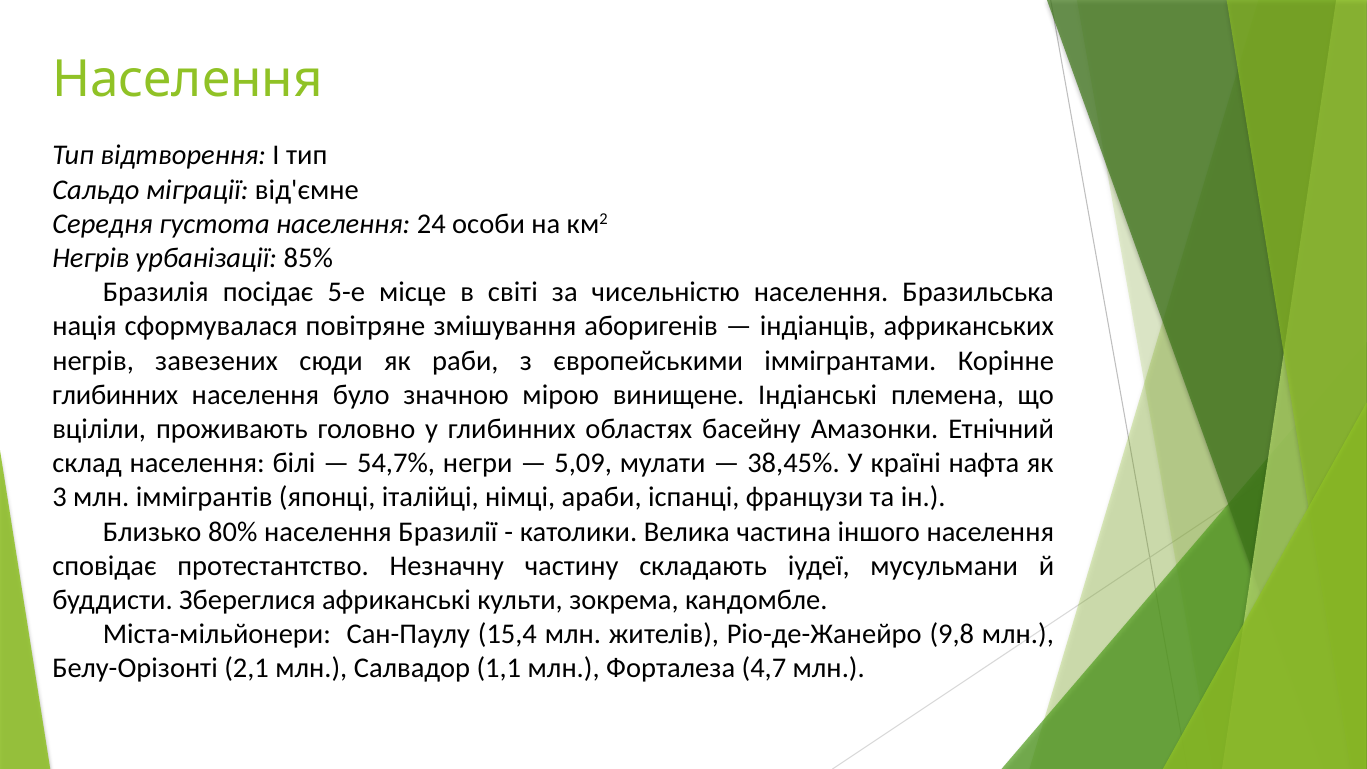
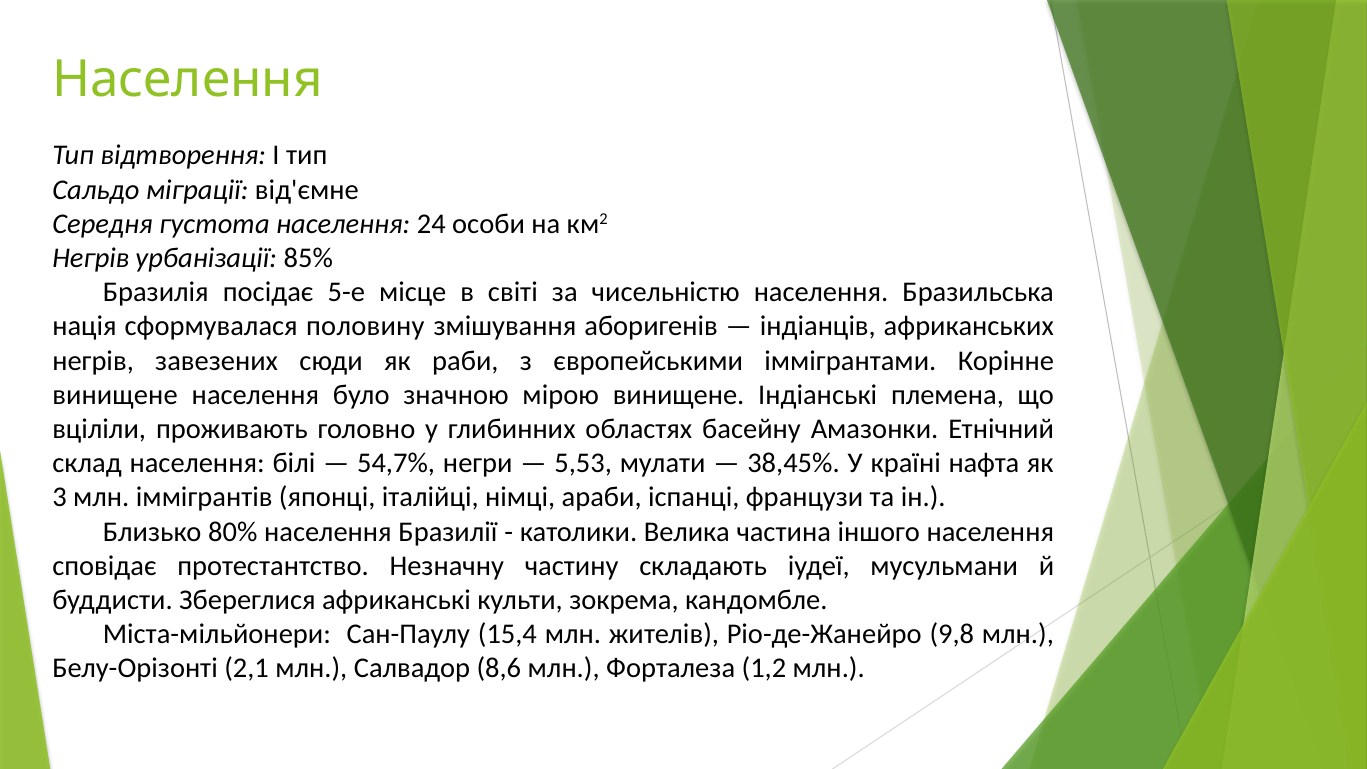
повітряне: повітряне -> половину (365, 326)
глибинних: глибинних -> винищене (115, 395)
5,09: 5,09 -> 5,53 (583, 463)
1,1: 1,1 -> 8,6 (499, 668)
4,7: 4,7 -> 1,2 (764, 668)
